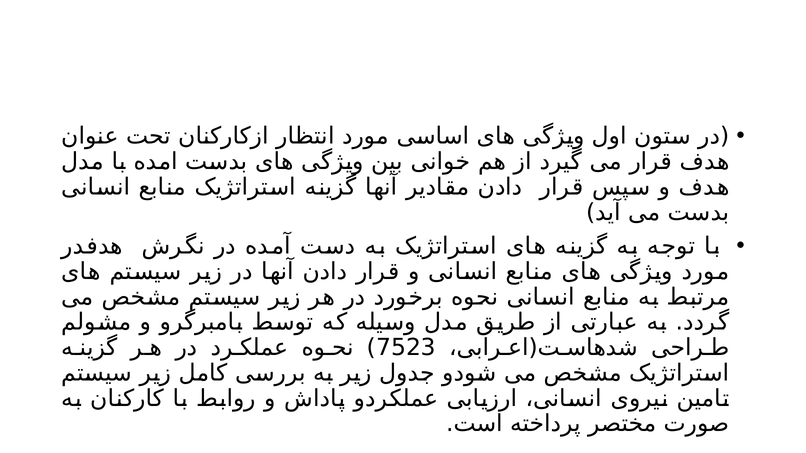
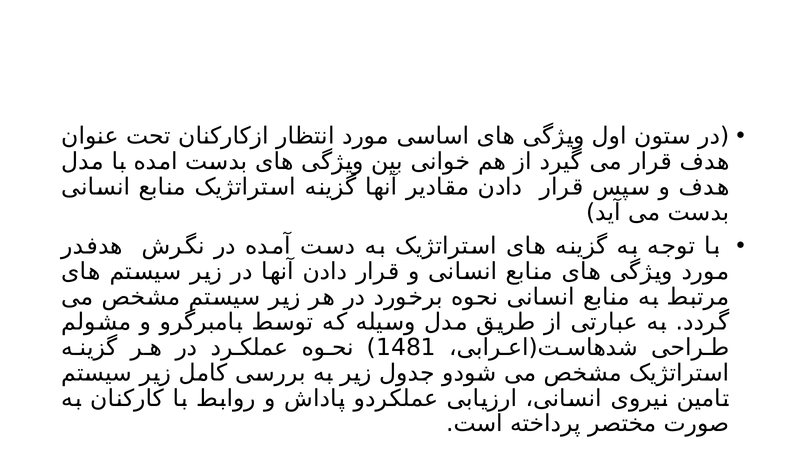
7523: 7523 -> 1481 (406, 348)
